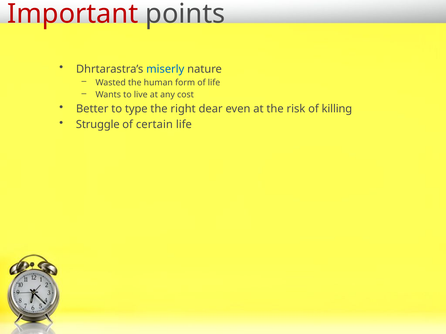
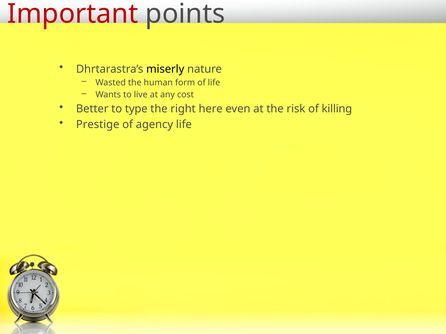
miserly colour: blue -> black (165, 69)
dear: dear -> here (211, 109)
Struggle: Struggle -> Prestige (98, 125)
certain: certain -> agency (154, 125)
